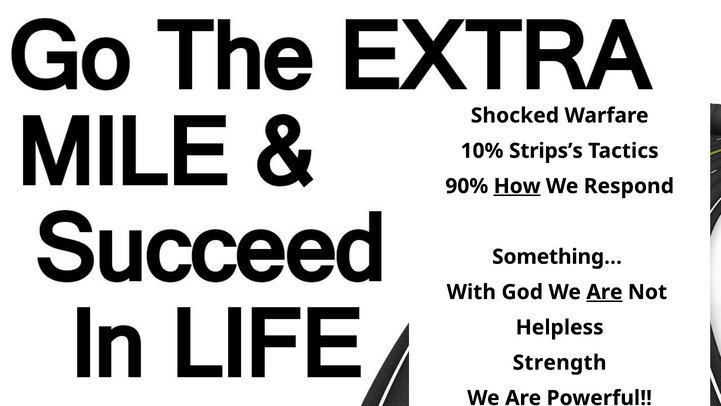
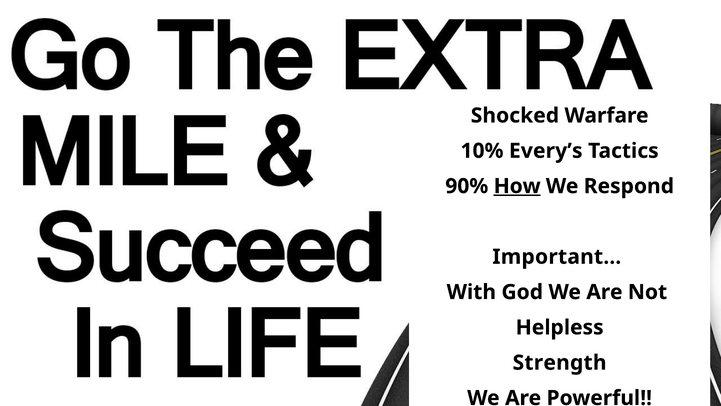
Strips’s: Strips’s -> Every’s (546, 151)
Something…: Something… -> Important… (557, 257)
Are underline: present -> none (604, 292)
